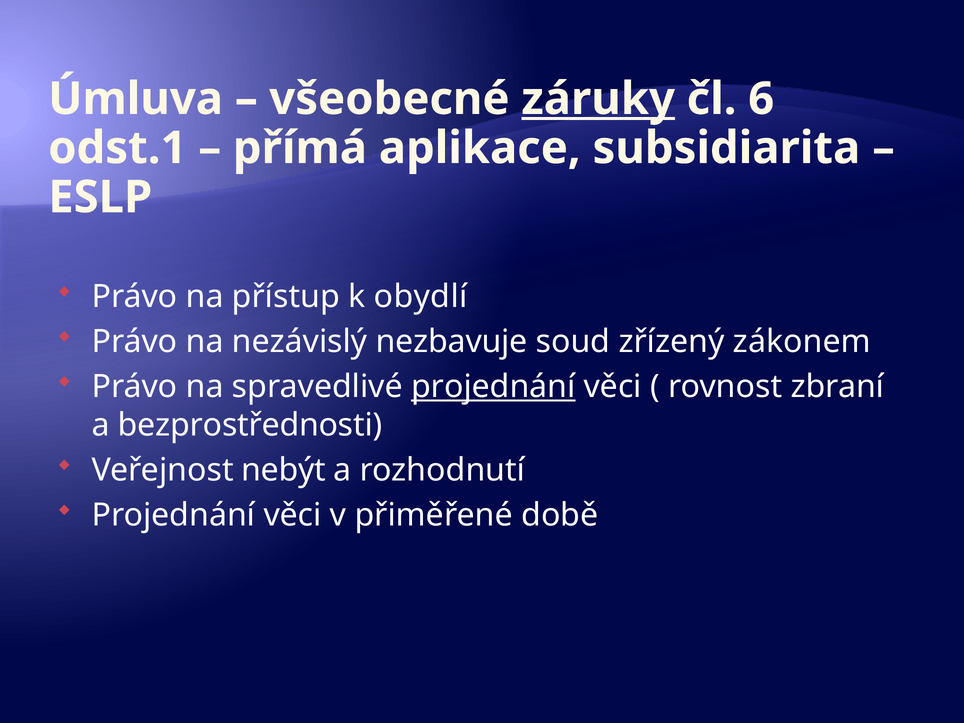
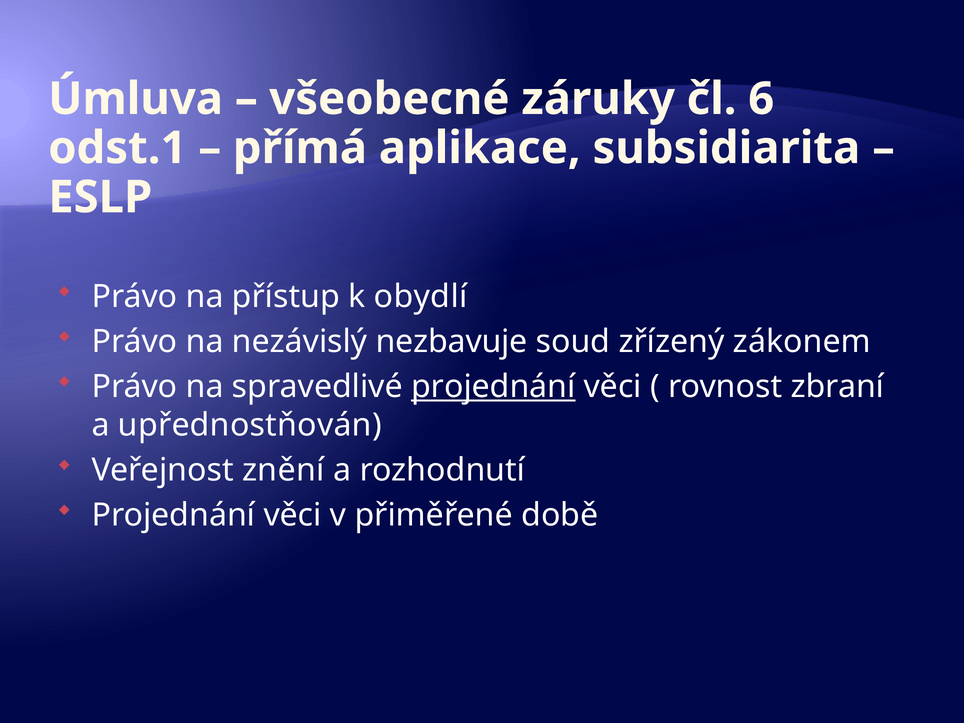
záruky underline: present -> none (598, 99)
bezprostřednosti: bezprostřednosti -> upřednostňován (250, 425)
nebýt: nebýt -> znění (283, 470)
